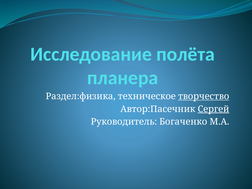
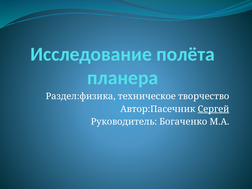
творчество underline: present -> none (204, 96)
